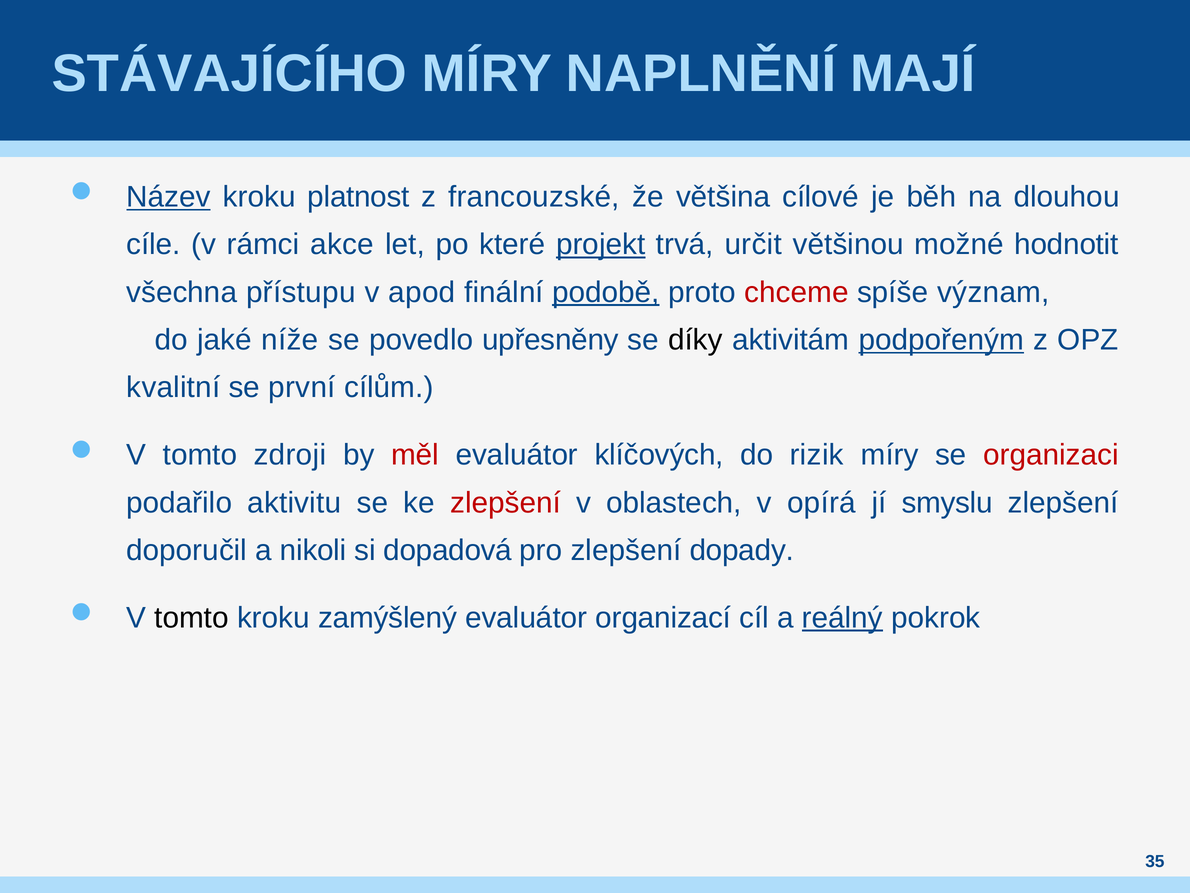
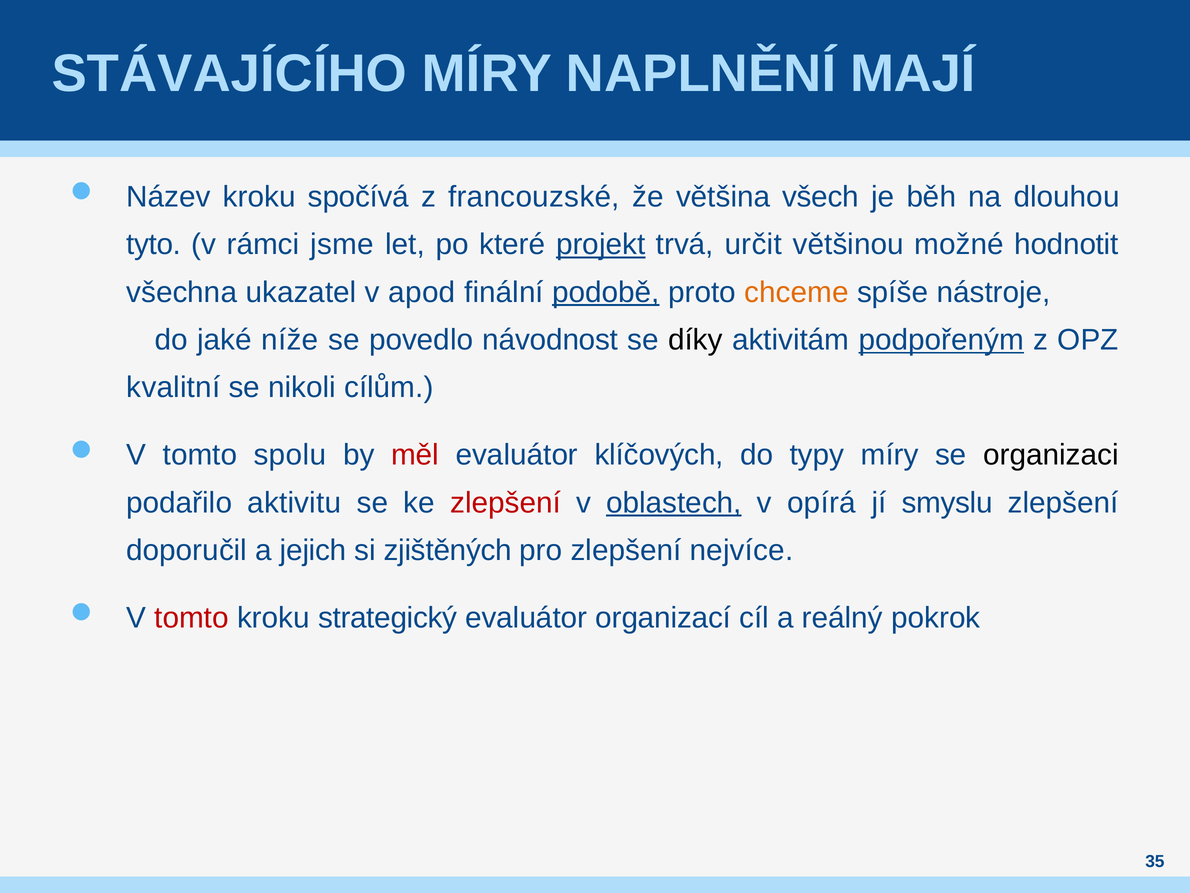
Název underline: present -> none (169, 197)
platnost: platnost -> spočívá (358, 197)
cílové: cílové -> všech (821, 197)
cíle: cíle -> tyto (154, 245)
akce: akce -> jsme (342, 245)
přístupu: přístupu -> ukazatel (301, 292)
chceme colour: red -> orange (797, 292)
význam: význam -> nástroje (994, 292)
upřesněny: upřesněny -> návodnost (550, 340)
první: první -> nikoli (302, 387)
zdroji: zdroji -> spolu (290, 455)
rizik: rizik -> typy (817, 455)
organizaci colour: red -> black (1051, 455)
oblastech underline: none -> present (674, 502)
nikoli: nikoli -> jejich (313, 550)
dopadová: dopadová -> zjištěných (448, 550)
dopady: dopady -> nejvíce (742, 550)
tomto colour: black -> red (192, 617)
zamýšlený: zamýšlený -> strategický (388, 617)
reálný underline: present -> none (842, 617)
